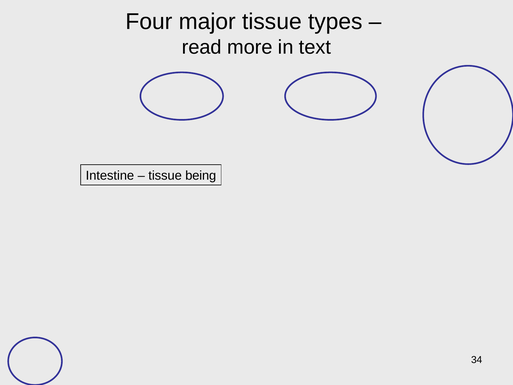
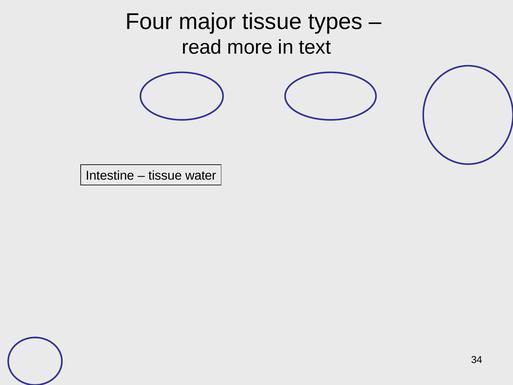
being: being -> water (201, 176)
